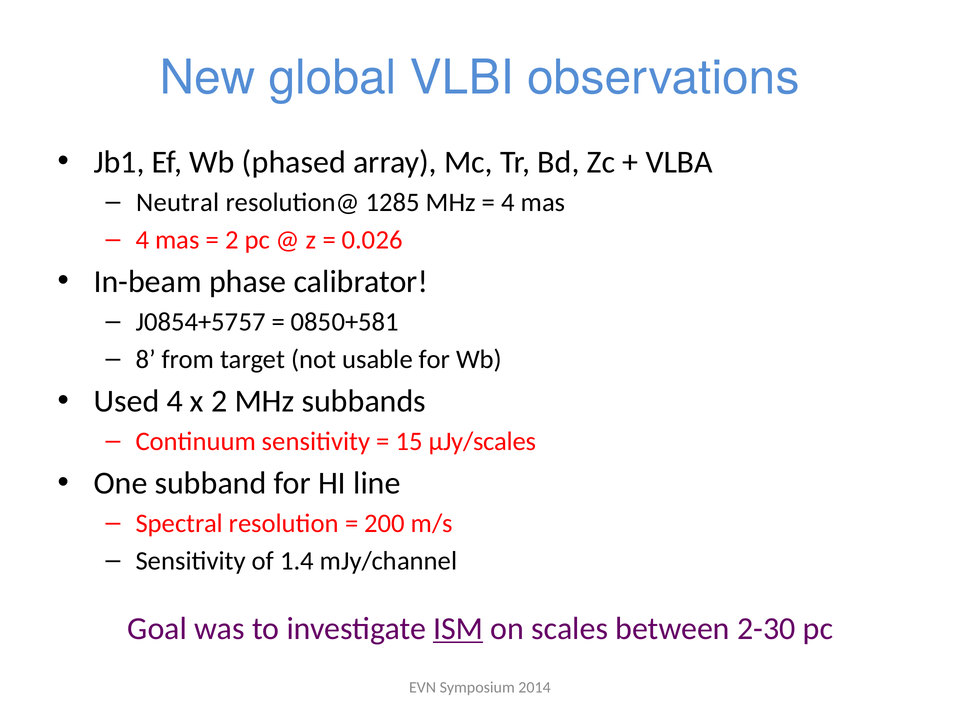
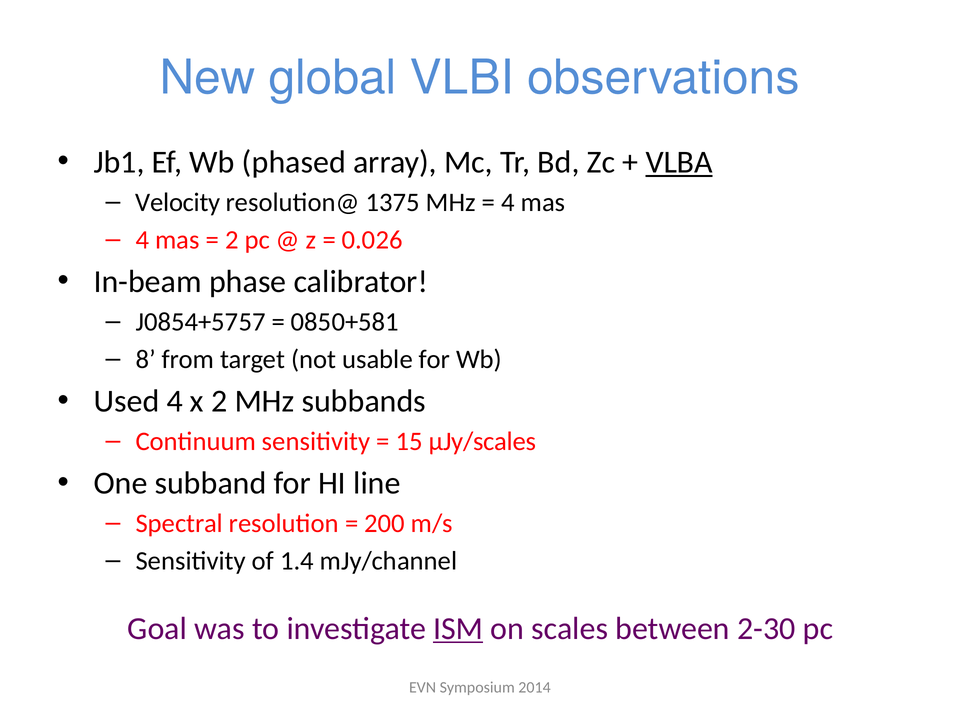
VLBA underline: none -> present (679, 162)
Neutral: Neutral -> Velocity (178, 202)
1285: 1285 -> 1375 (393, 202)
